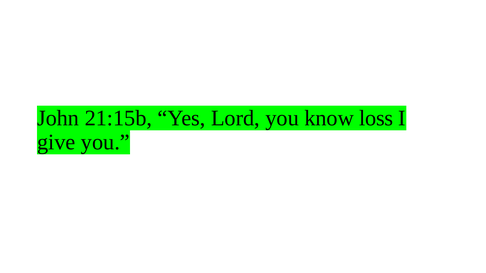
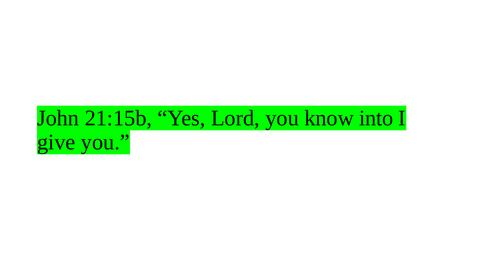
loss: loss -> into (376, 118)
